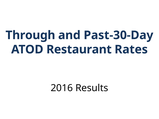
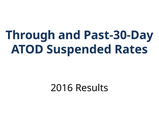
Restaurant: Restaurant -> Suspended (79, 50)
